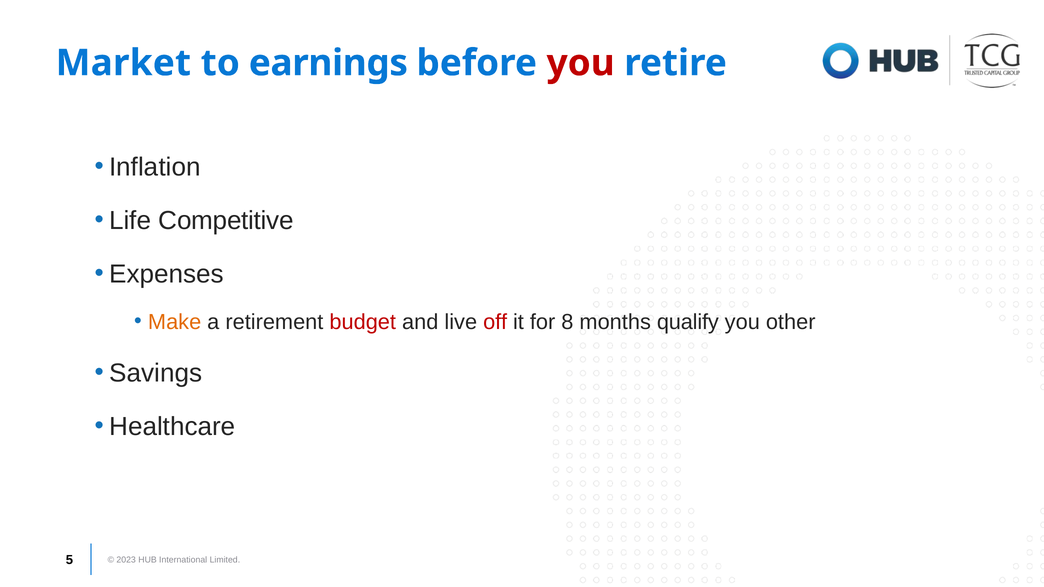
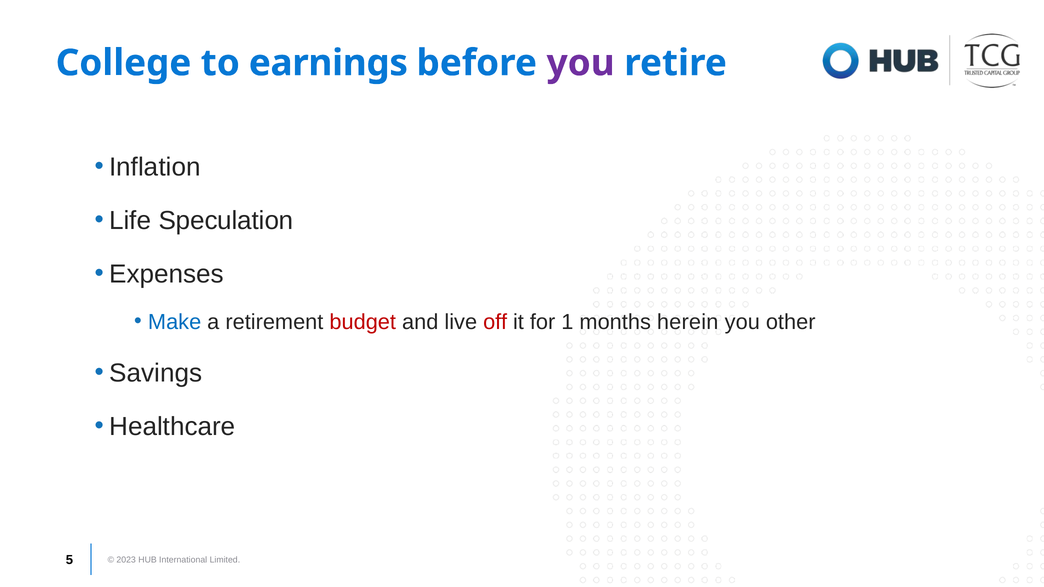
Market: Market -> College (123, 63)
you colour: red -> purple (581, 63)
Competitive: Competitive -> Speculation (226, 221)
Make colour: orange -> blue (175, 322)
8: 8 -> 1 (567, 322)
qualify: qualify -> herein (688, 322)
